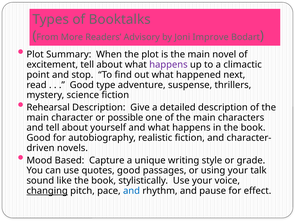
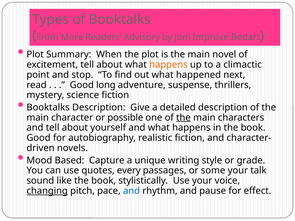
happens colour: purple -> orange (168, 65)
type: type -> long (106, 85)
Rehearsal: Rehearsal -> Booktalks (48, 107)
the underline: none -> present (183, 118)
quotes good: good -> every (129, 171)
using: using -> some (213, 171)
